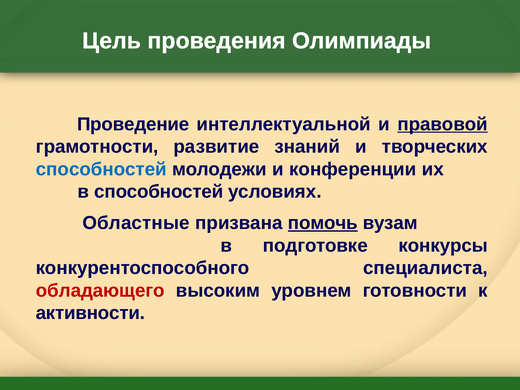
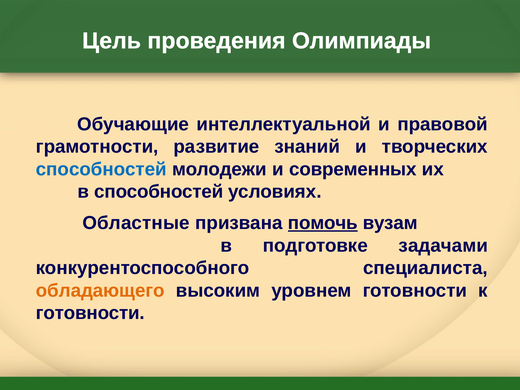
Проведение: Проведение -> Обучающие (133, 124)
правовой underline: present -> none (443, 124)
конференции: конференции -> современных (353, 169)
конкурсы: конкурсы -> задачами (443, 245)
обладающего colour: red -> orange (100, 291)
активности: активности -> готовности (90, 313)
